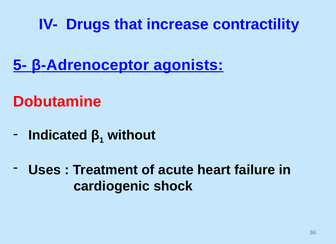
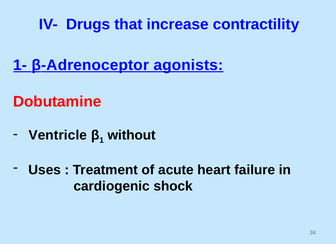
5-: 5- -> 1- (20, 65)
Indicated: Indicated -> Ventricle (58, 135)
